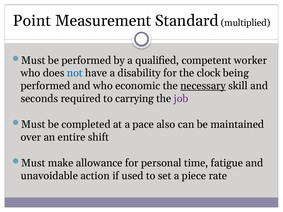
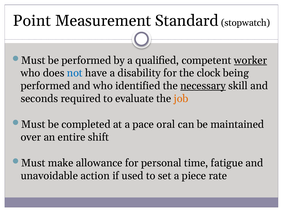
multiplied: multiplied -> stopwatch (246, 23)
worker underline: none -> present (250, 60)
economic: economic -> identified (138, 86)
carrying: carrying -> evaluate (135, 99)
job colour: purple -> orange (181, 99)
also: also -> oral (166, 125)
